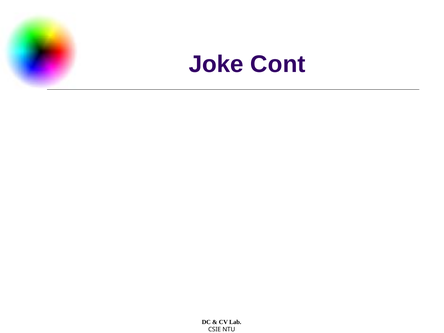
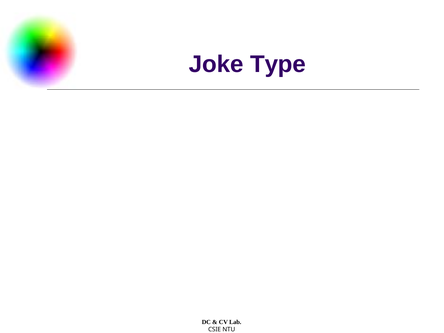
Cont: Cont -> Type (278, 64)
